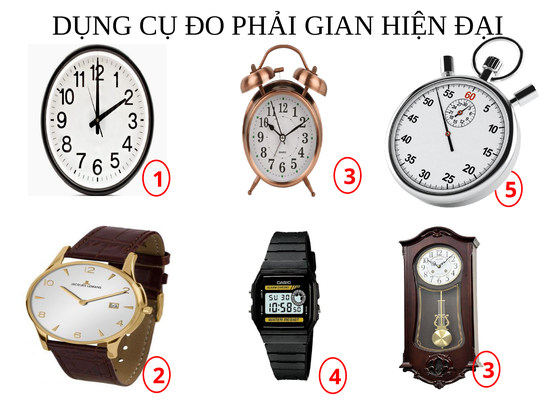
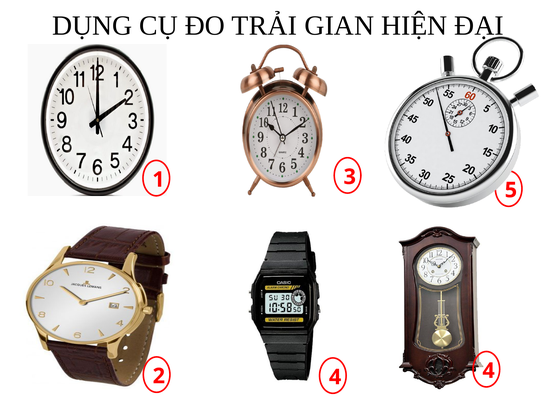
PHẢI: PHẢI -> TRẢI (264, 26)
4 3: 3 -> 4 (489, 371)
